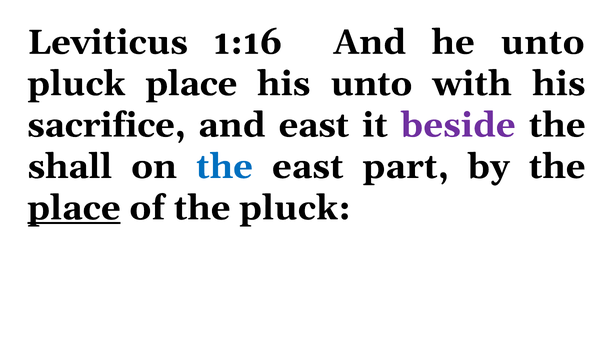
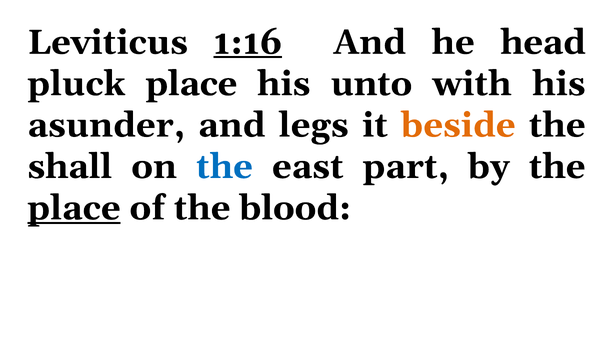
1:16 underline: none -> present (248, 42)
he unto: unto -> head (543, 42)
sacrifice: sacrifice -> asunder (106, 125)
and east: east -> legs (314, 125)
beside colour: purple -> orange (458, 125)
the pluck: pluck -> blood (295, 208)
